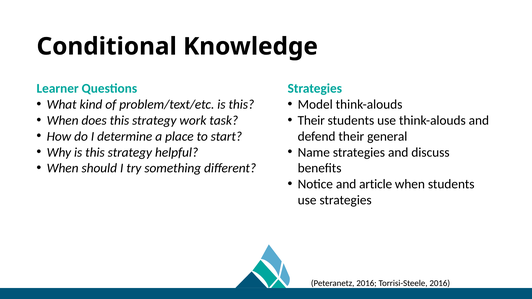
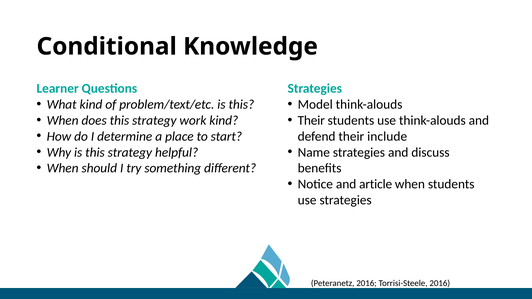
work task: task -> kind (224, 120)
general: general -> include (387, 136)
